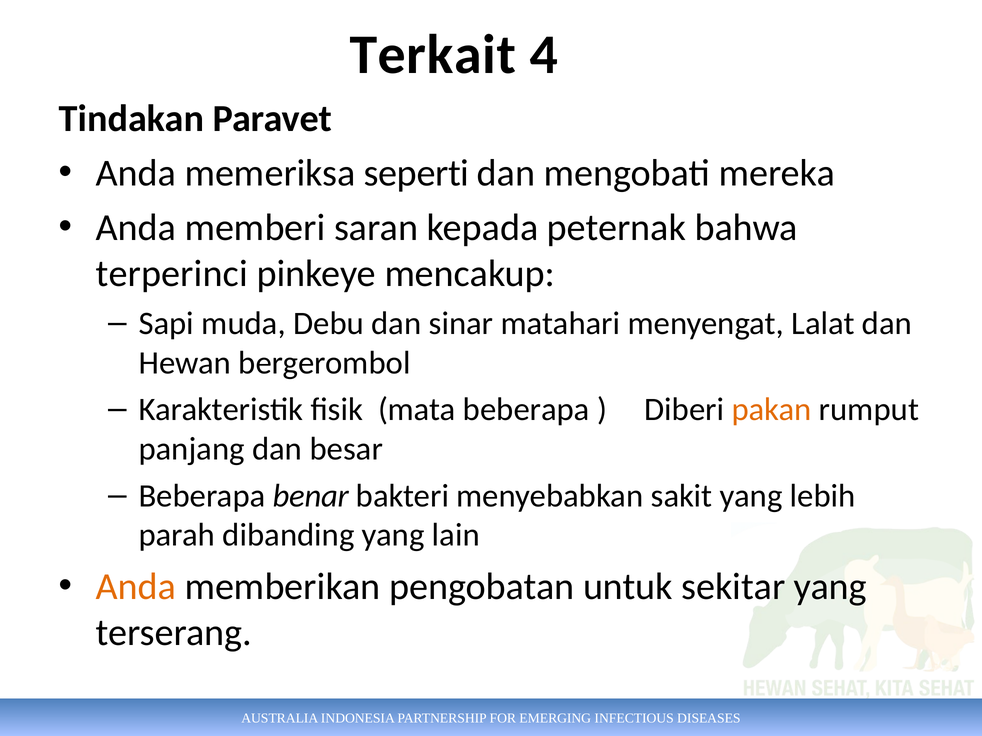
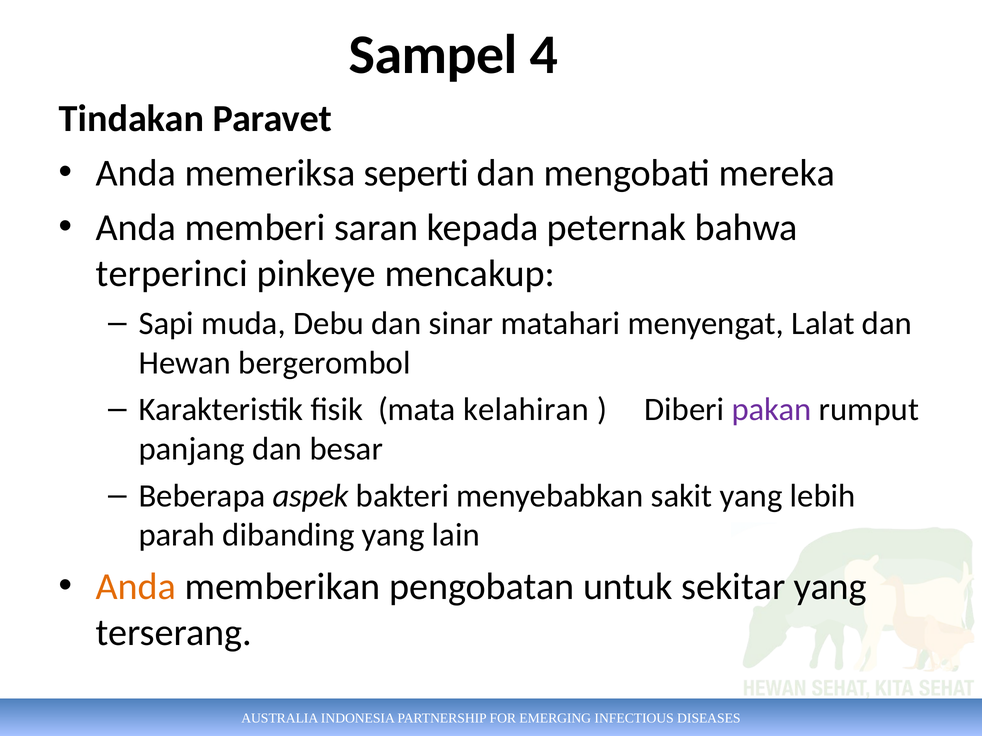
Terkait: Terkait -> Sampel (433, 55)
mata beberapa: beberapa -> kelahiran (526, 410)
pakan colour: orange -> purple (772, 410)
benar: benar -> aspek (311, 496)
